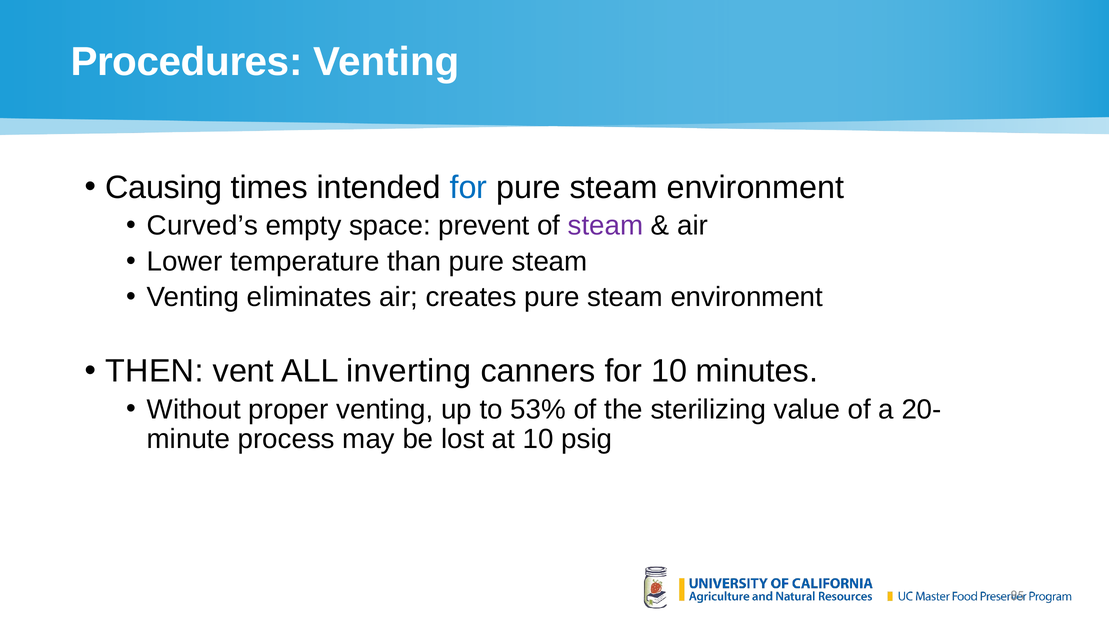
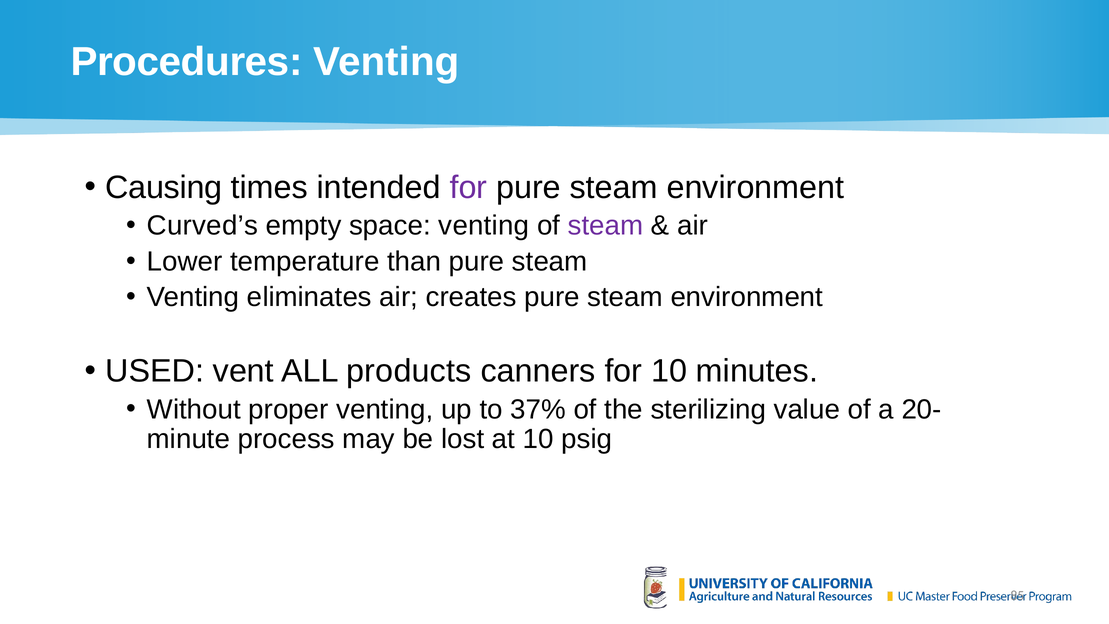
for colour: blue -> purple (468, 188)
space prevent: prevent -> venting (484, 226)
THEN: THEN -> USED (155, 371)
inverting: inverting -> products (409, 371)
53%: 53% -> 37% (538, 409)
